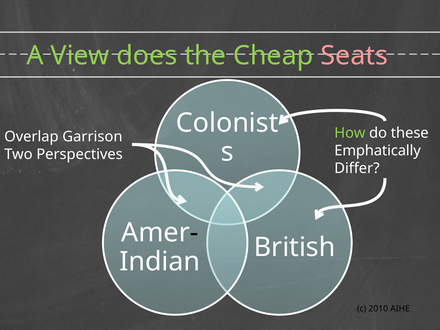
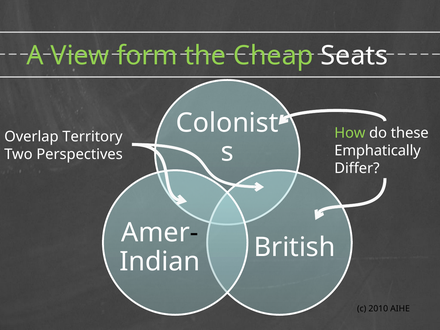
does: does -> form (147, 56)
Seats colour: pink -> white (354, 56)
Garrison: Garrison -> Territory (92, 137)
